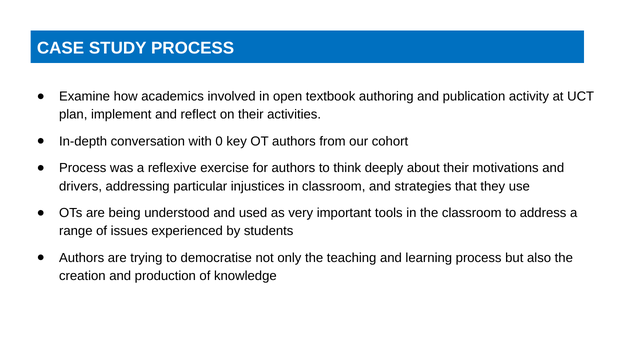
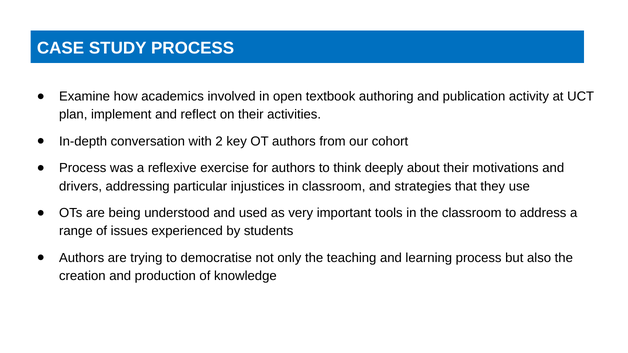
0: 0 -> 2 (219, 141)
